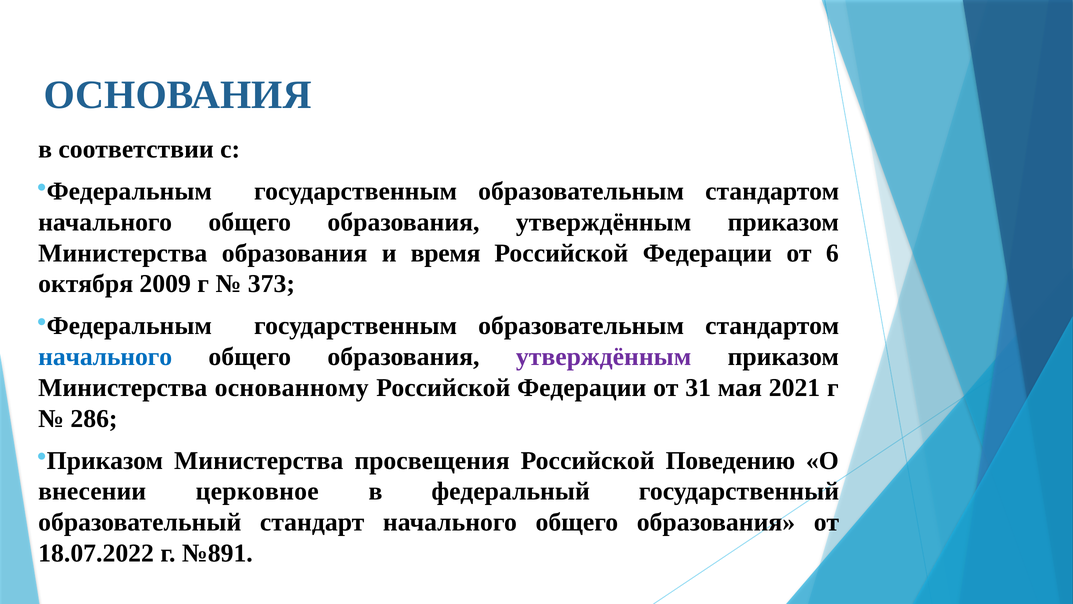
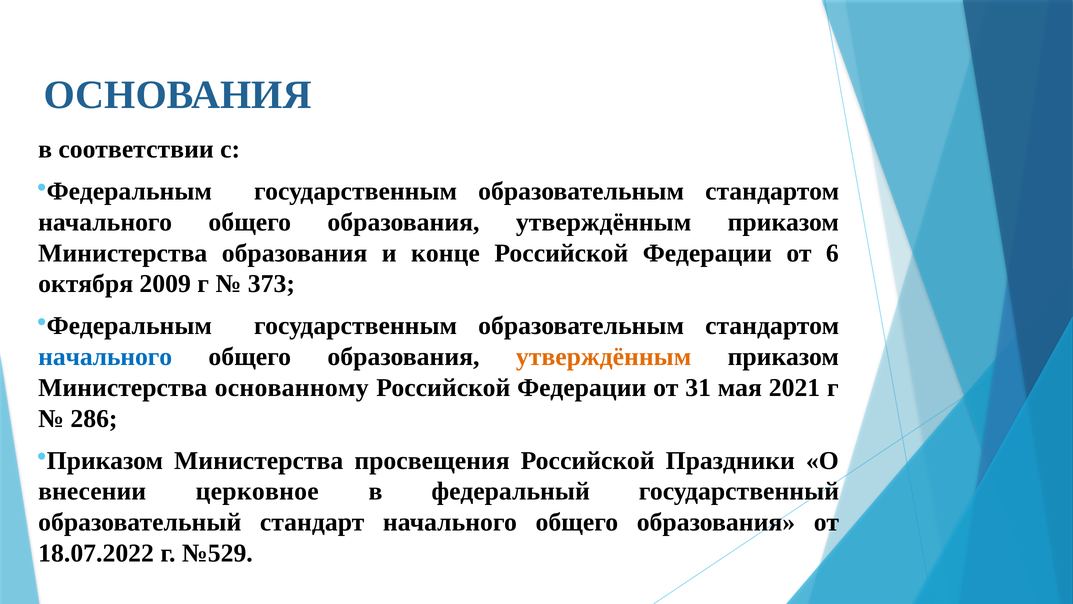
время: время -> конце (445, 253)
утверждённым colour: purple -> orange (604, 357)
Поведению: Поведению -> Праздники (730, 460)
№891: №891 -> №529 (217, 553)
